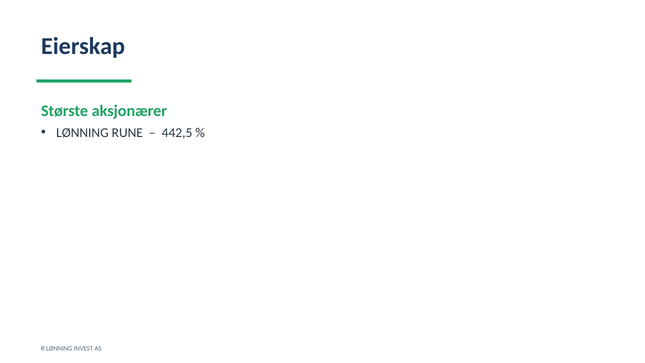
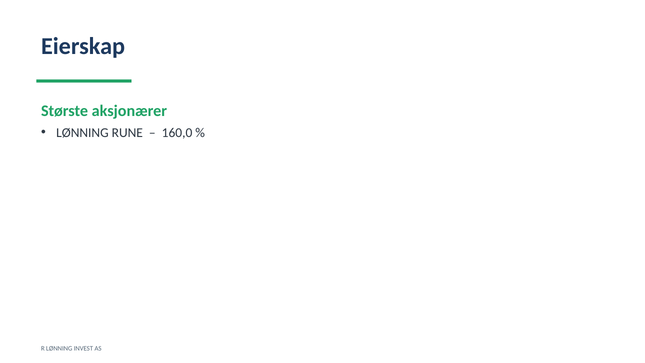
442,5: 442,5 -> 160,0 (177, 133)
